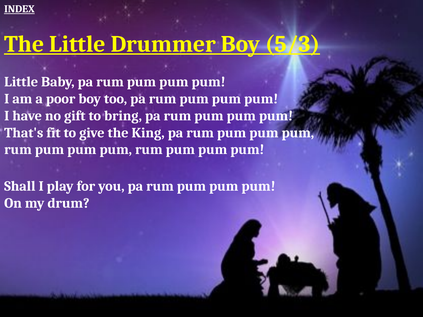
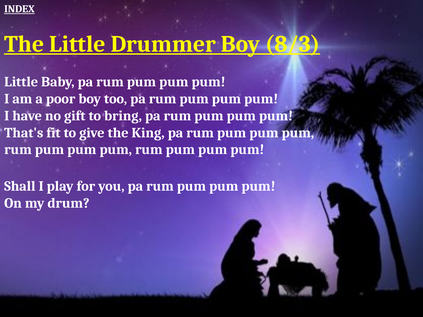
5/3: 5/3 -> 8/3 (293, 44)
